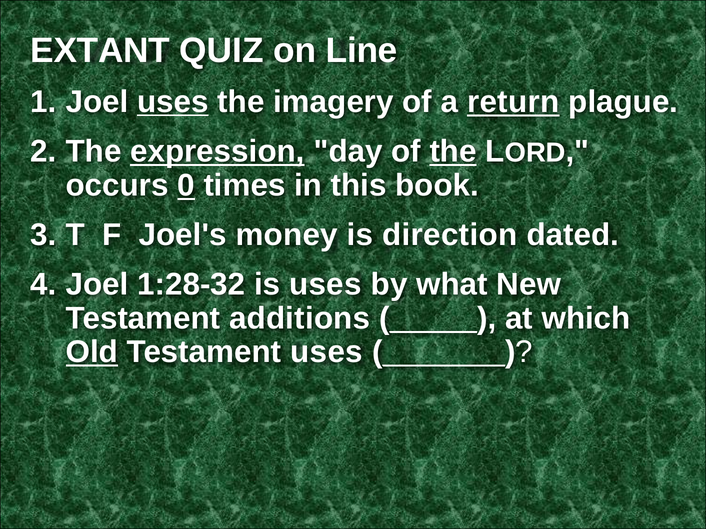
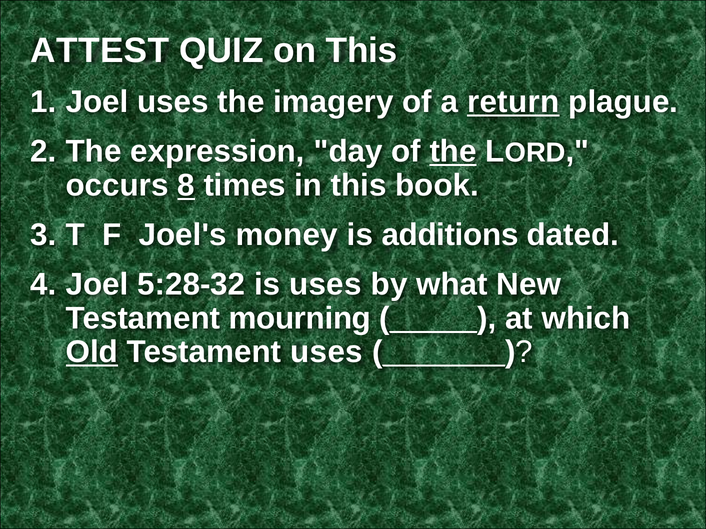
EXTANT: EXTANT -> ATTEST (100, 51)
on Line: Line -> This (362, 51)
uses underline: present -> none (173, 102)
expression underline: present -> none (217, 151)
0: 0 -> 8 (186, 185)
direction: direction -> additions (450, 235)
1:28-32: 1:28-32 -> 5:28-32 (191, 285)
additions: additions -> mourning (300, 318)
